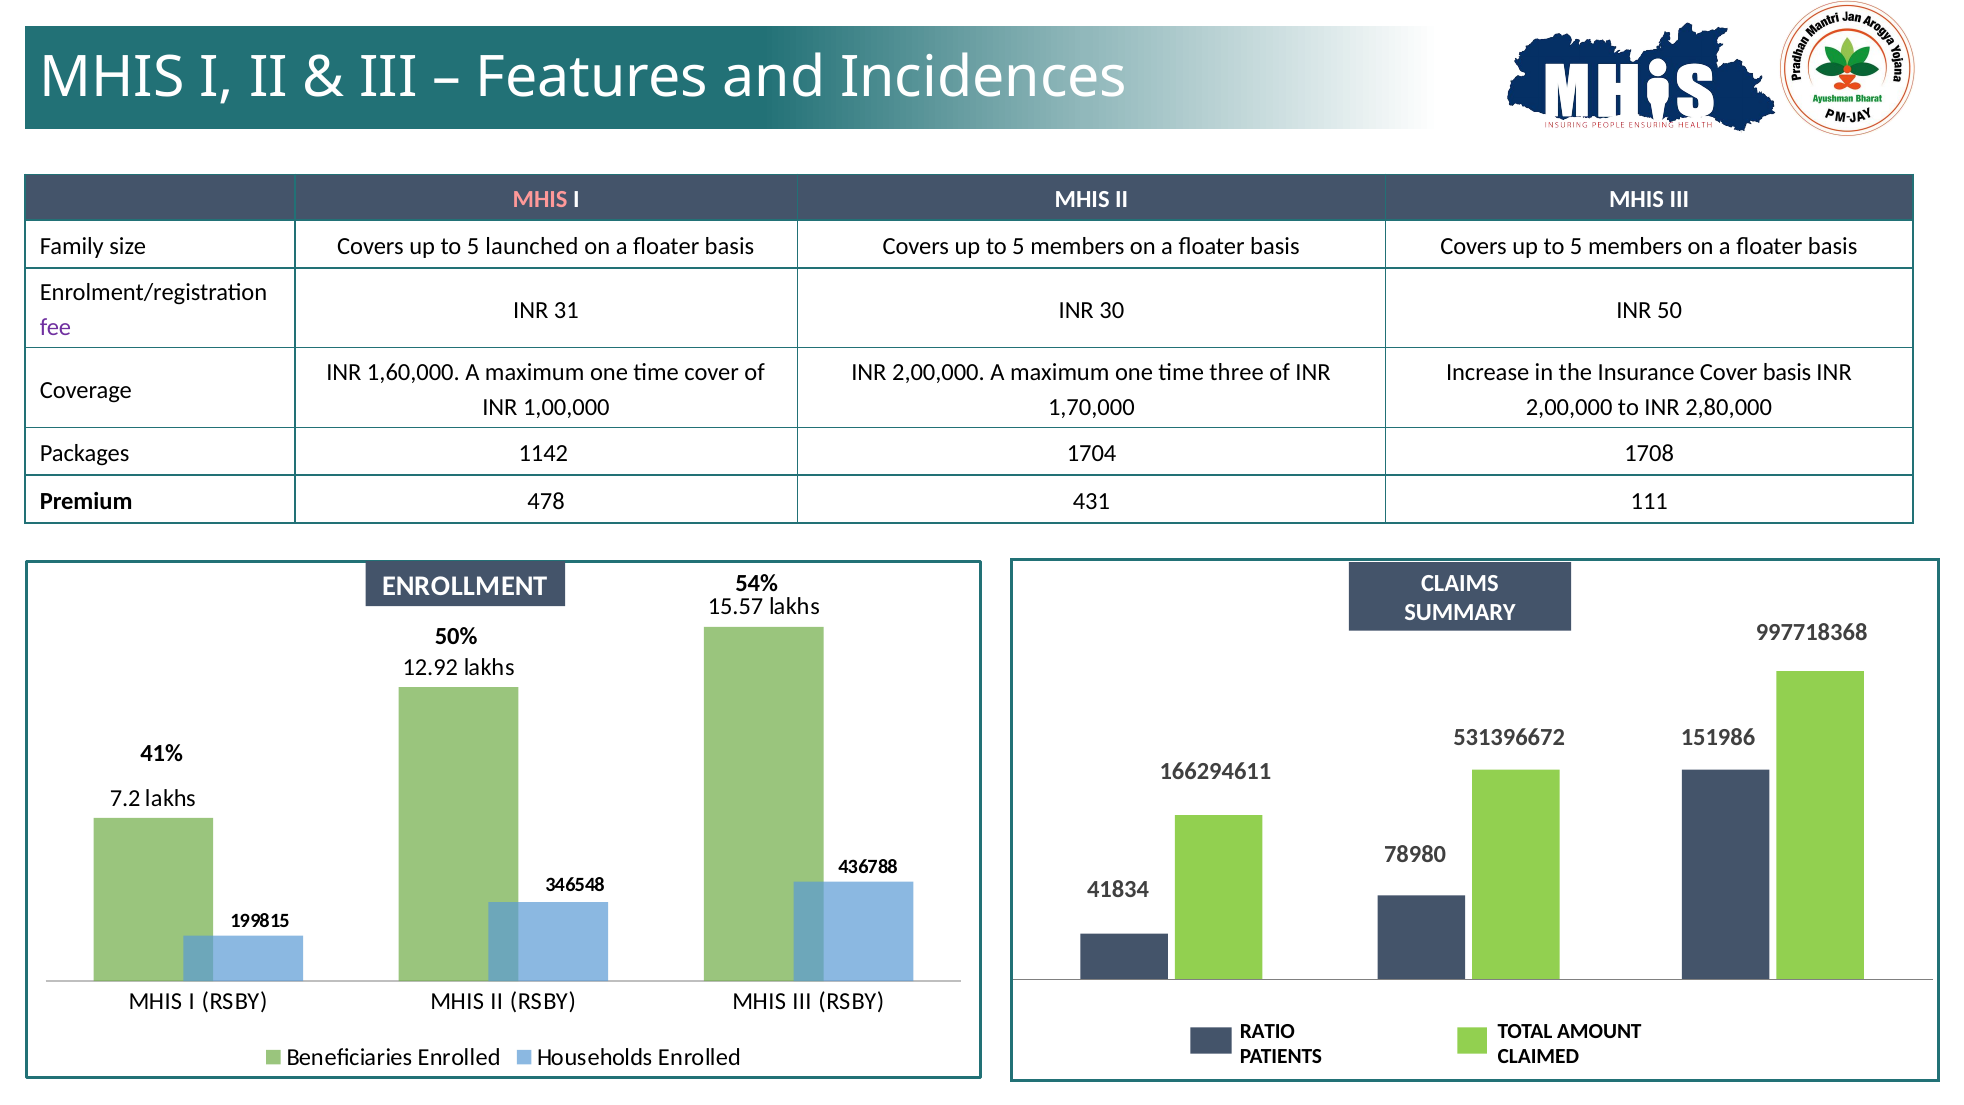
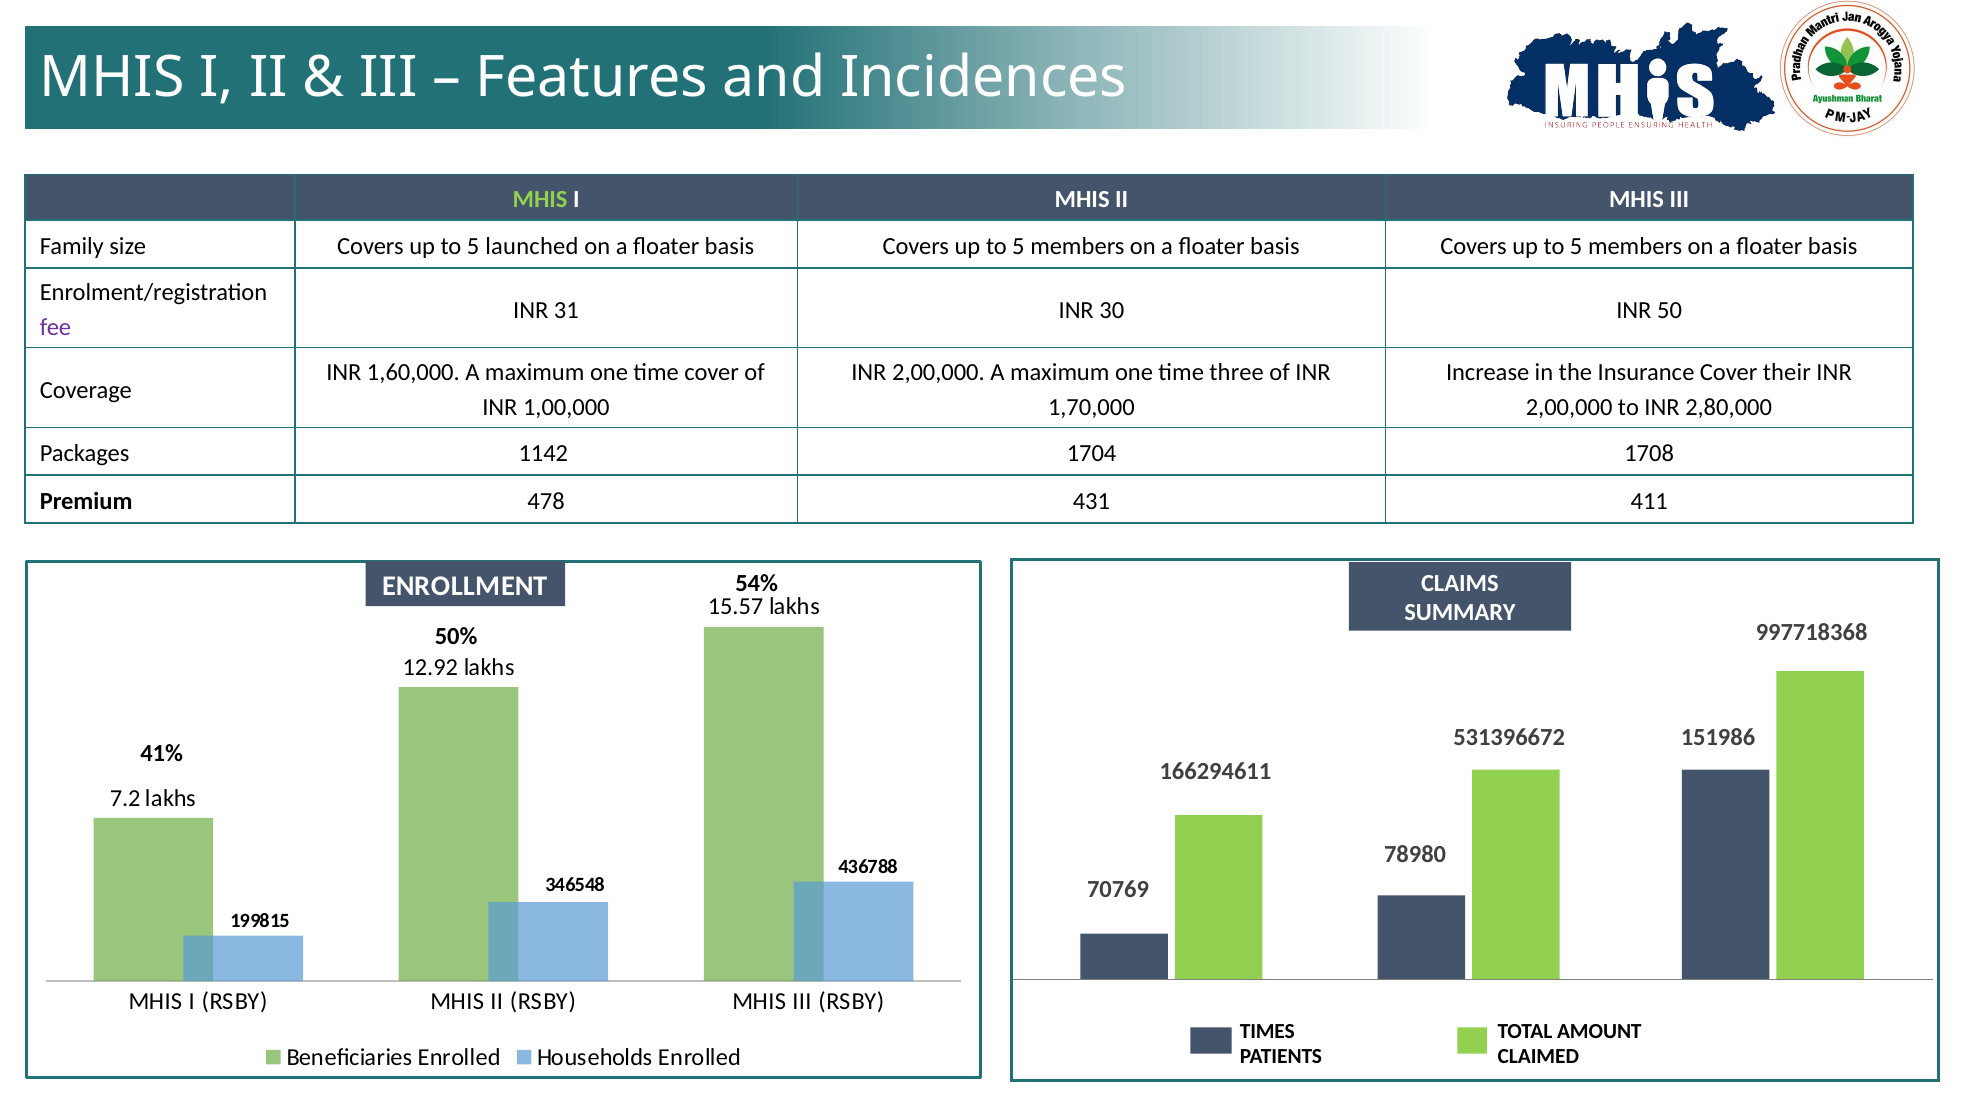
MHIS colour: pink -> light green (540, 200)
Cover basis: basis -> their (1787, 373)
111: 111 -> 411 (1649, 501)
41834: 41834 -> 70769 (1118, 889)
RATIO: RATIO -> TIMES (1267, 1031)
